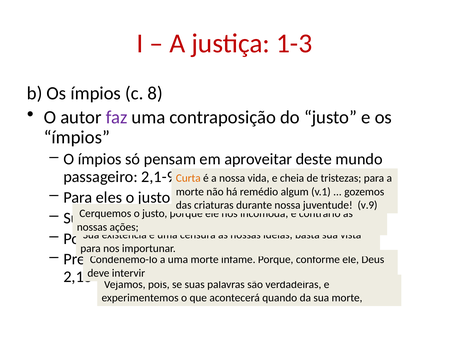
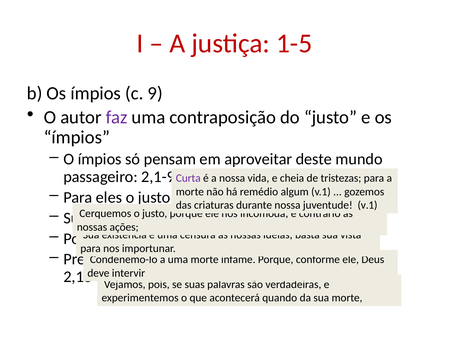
1-3: 1-3 -> 1-5 (294, 43)
8: 8 -> 9 (155, 93)
Curta colour: orange -> purple (188, 178)
v.9: v.9 -> v.1 (367, 205)
